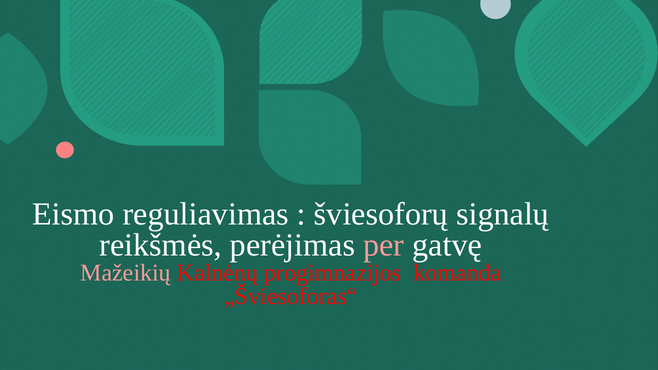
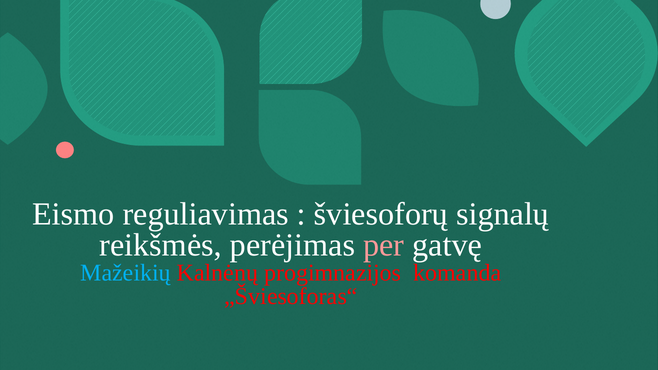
Mažeikių colour: pink -> light blue (126, 273)
